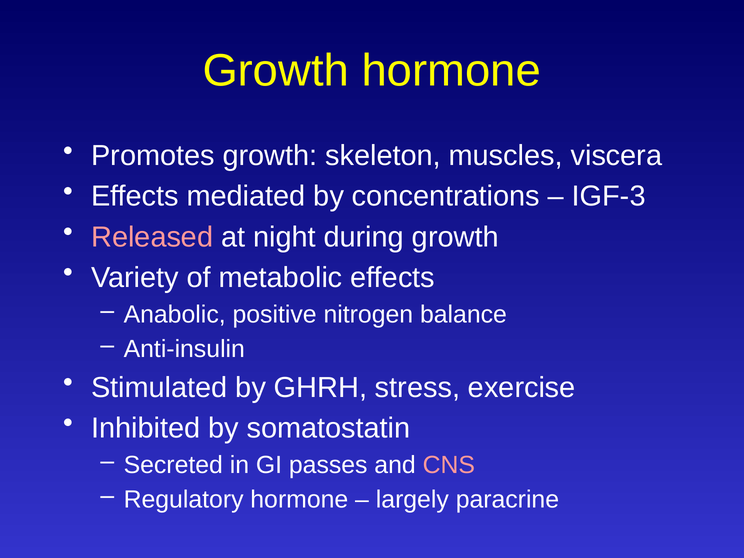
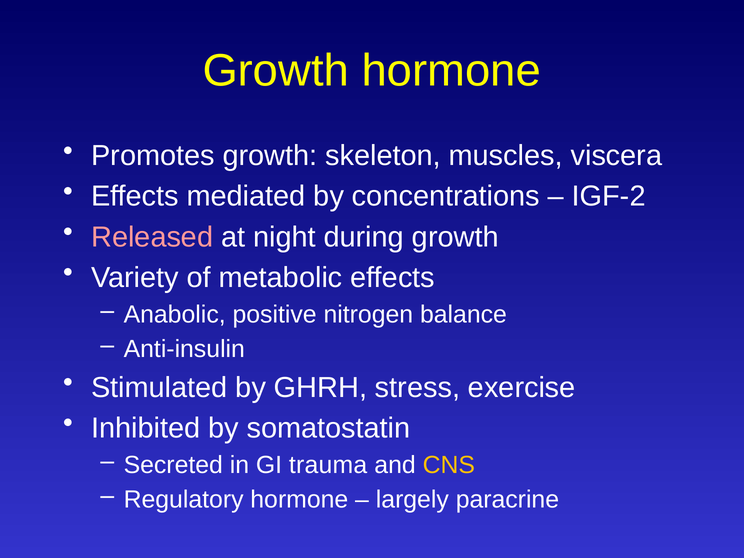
IGF-3: IGF-3 -> IGF-2 (609, 196)
passes: passes -> trauma (328, 465)
CNS colour: pink -> yellow (449, 465)
